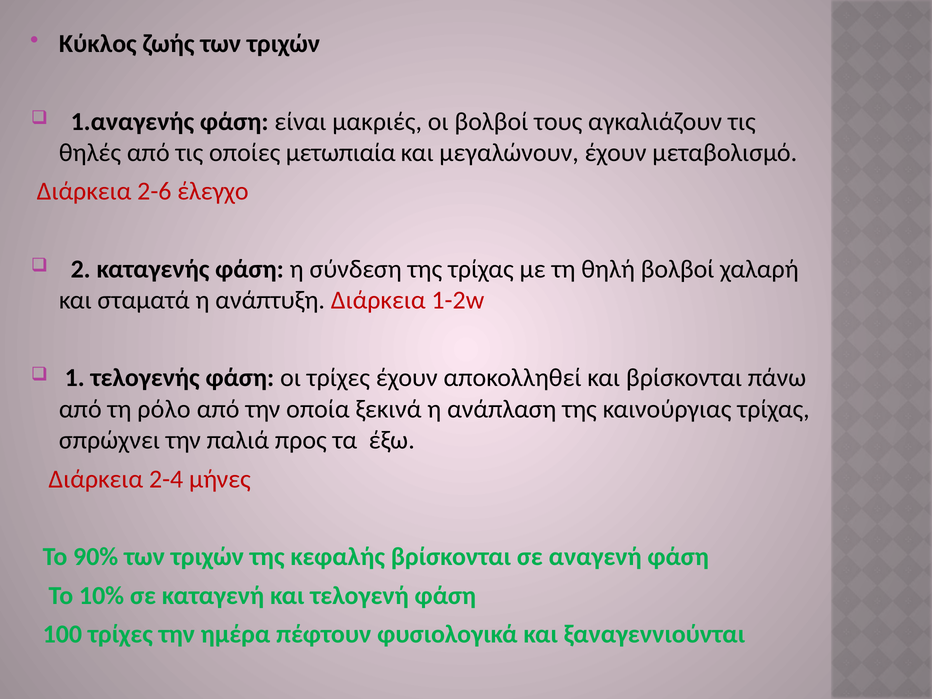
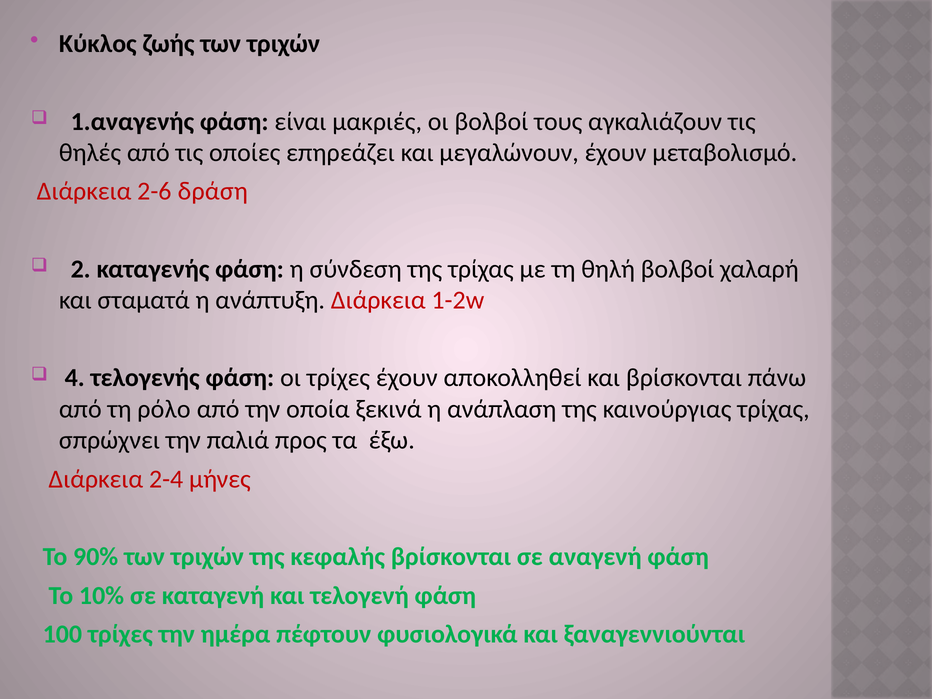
μετωπιαία: μετωπιαία -> επηρεάζει (340, 153)
έλεγχο: έλεγχο -> δράση (213, 191)
1: 1 -> 4 (75, 378)
